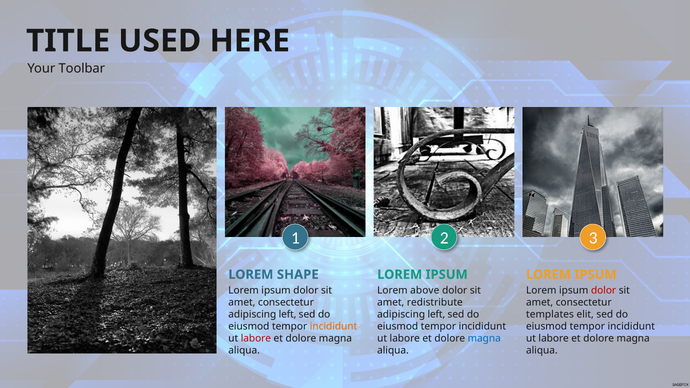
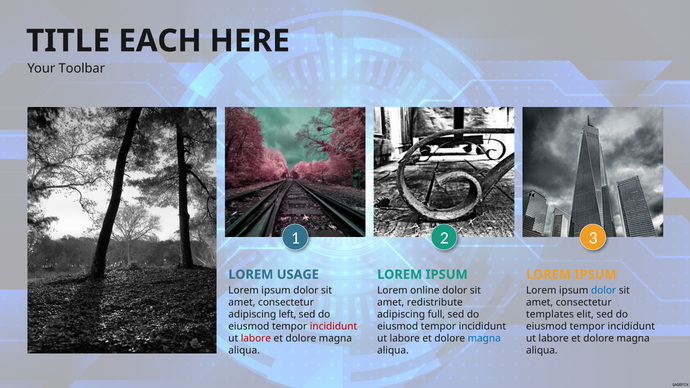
USED: USED -> EACH (160, 41)
SHAPE: SHAPE -> USAGE (298, 275)
above: above -> online (425, 290)
dolor colour: red -> blue (604, 290)
left: left -> full (436, 314)
incididunt colour: orange -> red (334, 327)
